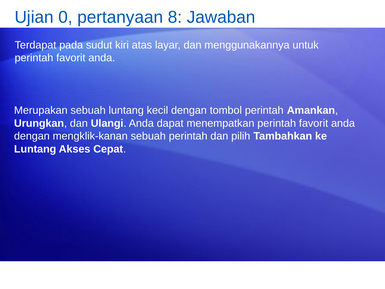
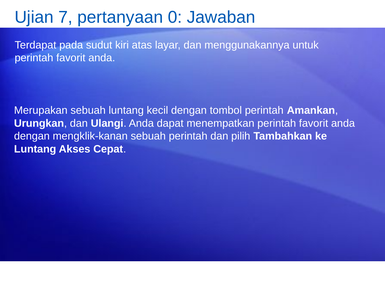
0: 0 -> 7 (66, 17)
8: 8 -> 0 (175, 17)
